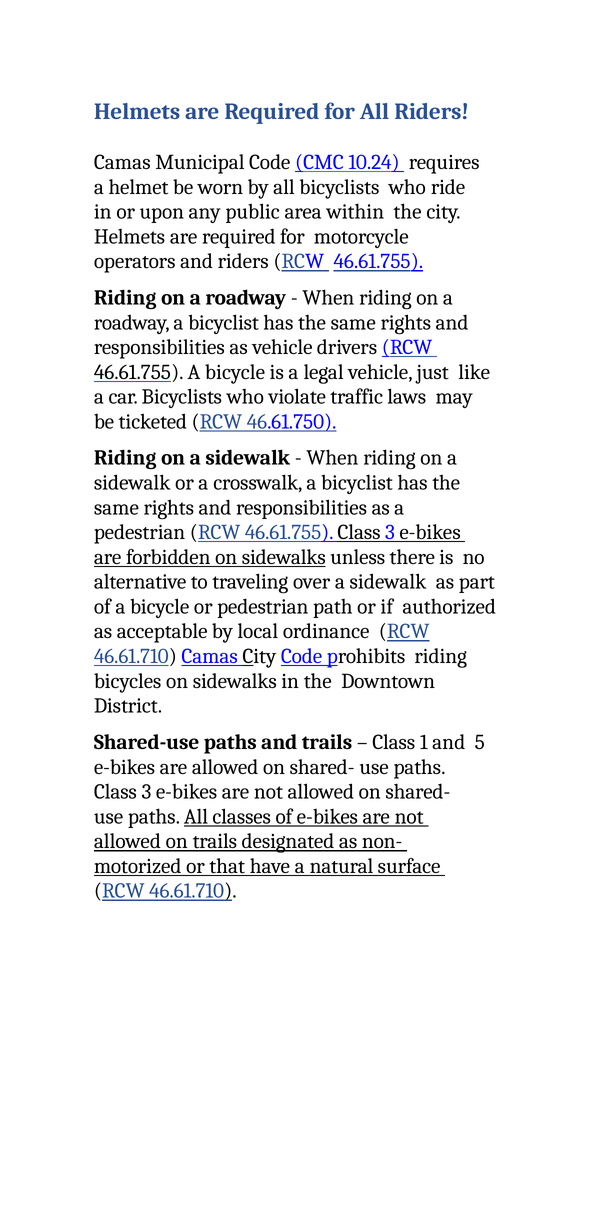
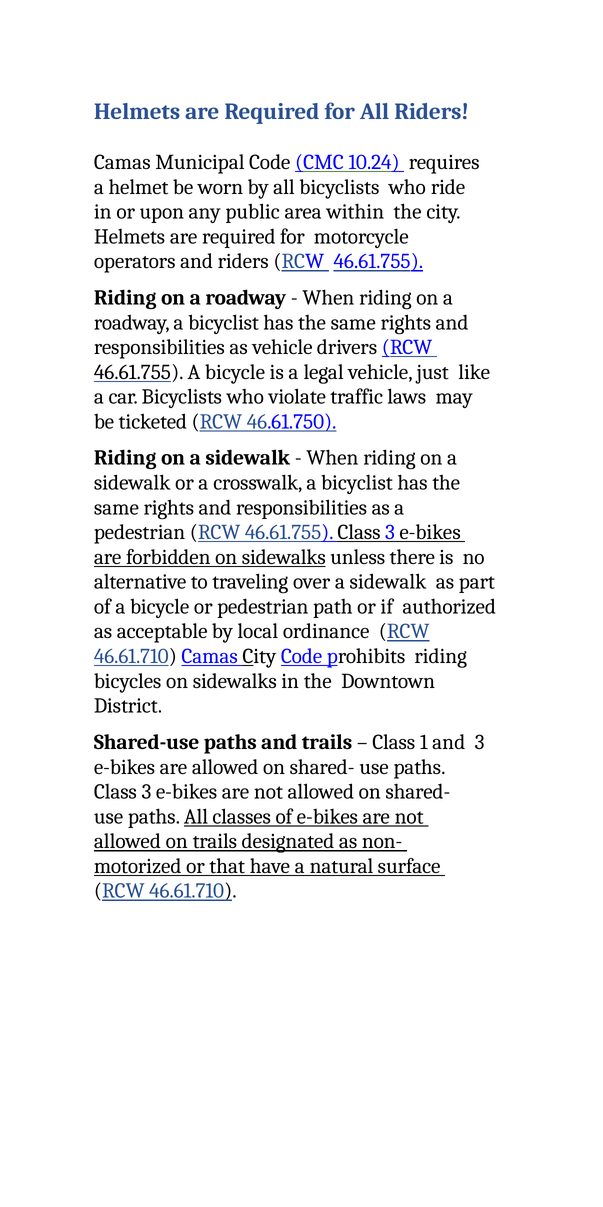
and 5: 5 -> 3 (480, 742)
